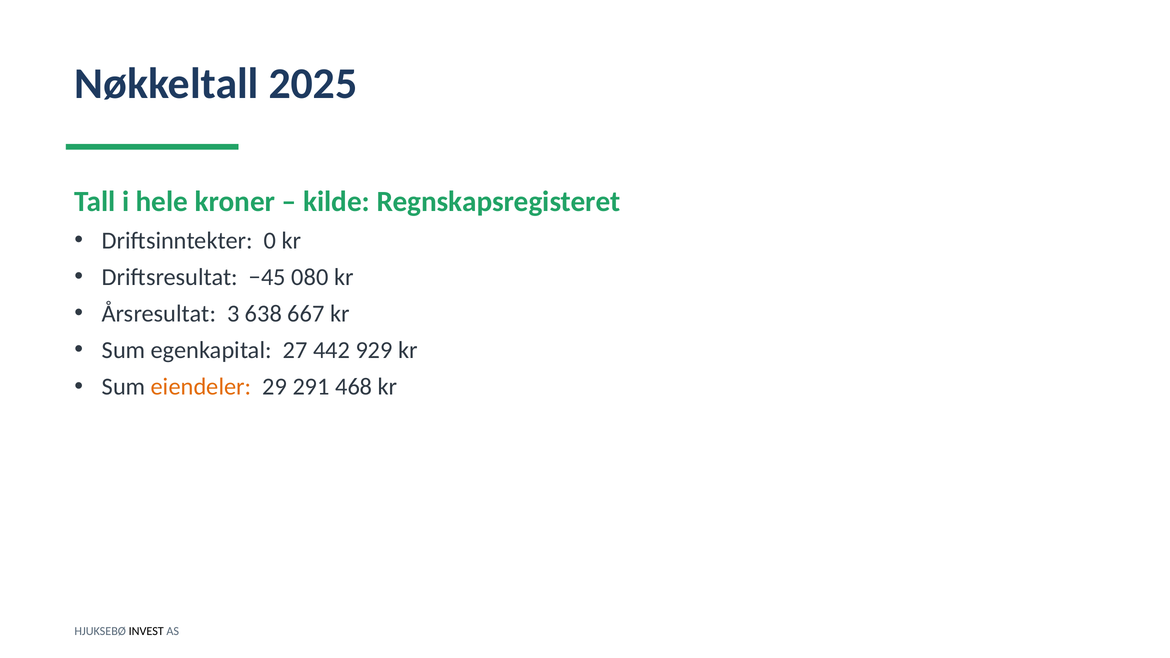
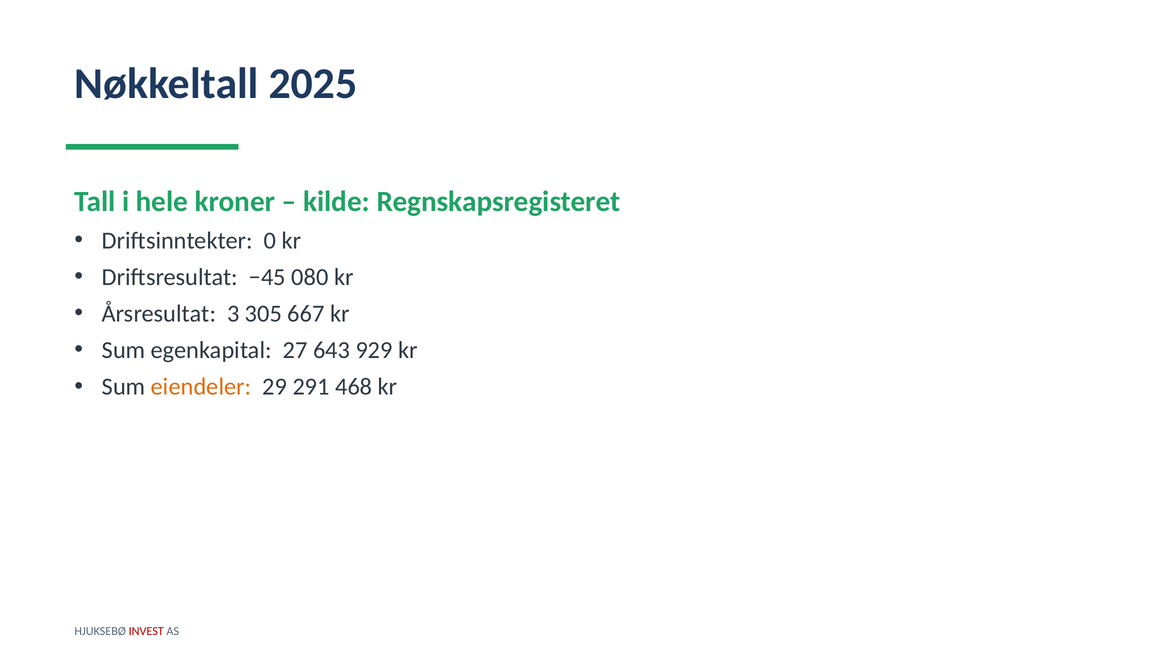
638: 638 -> 305 (263, 314)
442: 442 -> 643 (332, 350)
INVEST colour: black -> red (146, 631)
